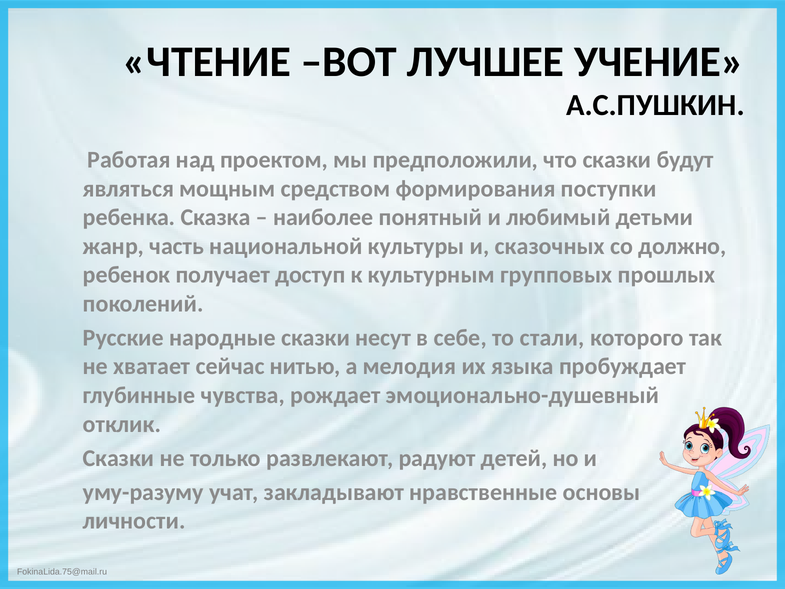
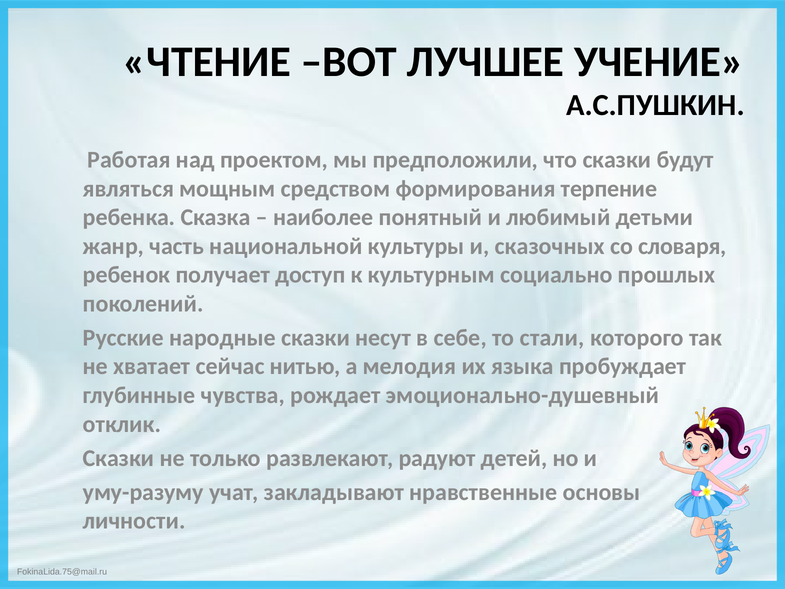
поступки: поступки -> терпение (609, 189)
должно: должно -> словаря (682, 246)
групповых: групповых -> социально (556, 275)
